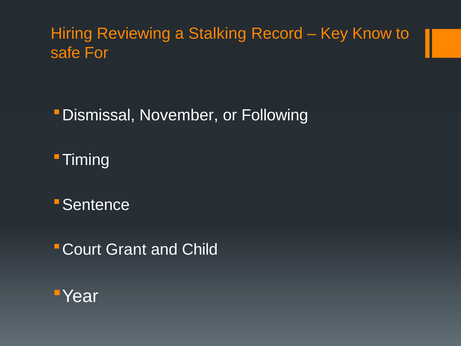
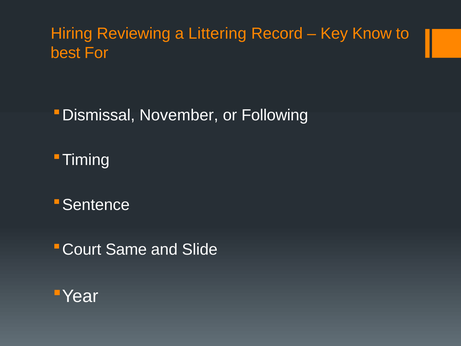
Stalking: Stalking -> Littering (217, 34)
safe: safe -> best (65, 53)
Grant: Grant -> Same (126, 249)
Child: Child -> Slide (200, 249)
